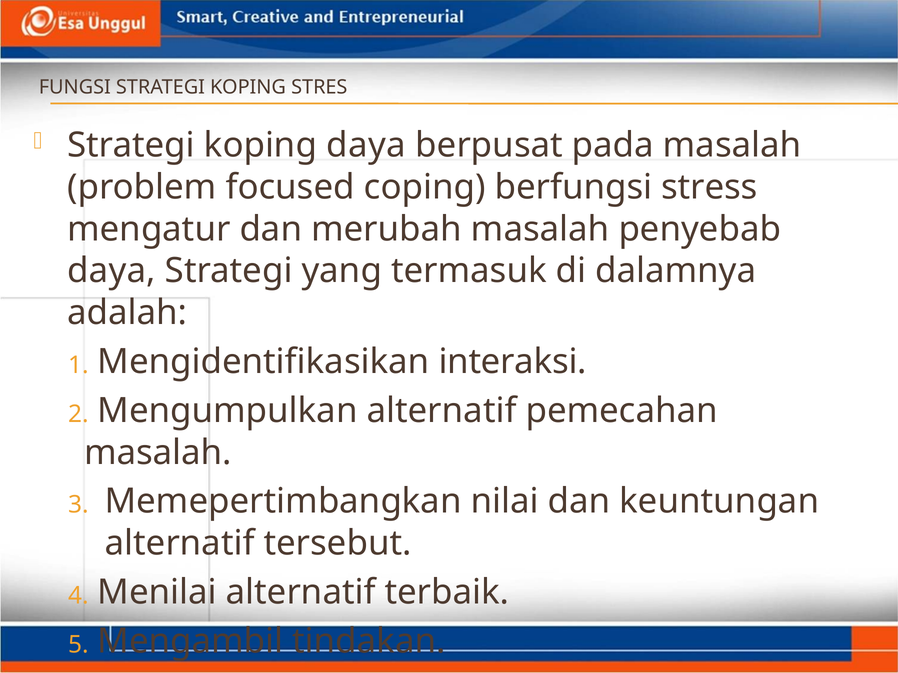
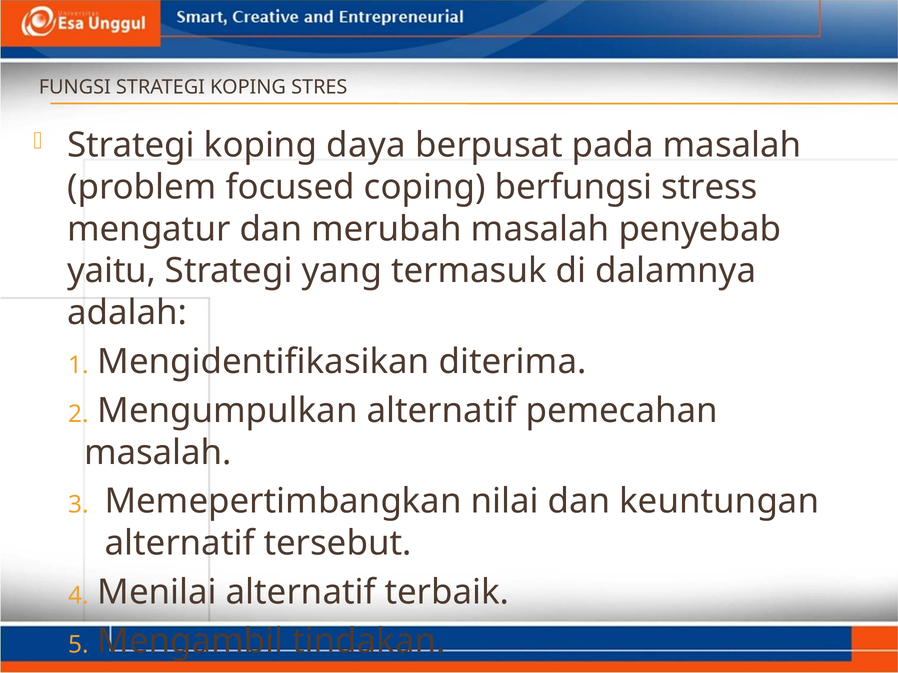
daya: daya -> yaitu (112, 271)
interaksi: interaksi -> diterima (513, 362)
